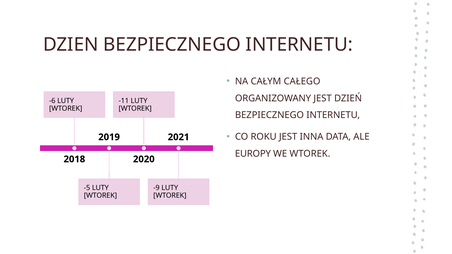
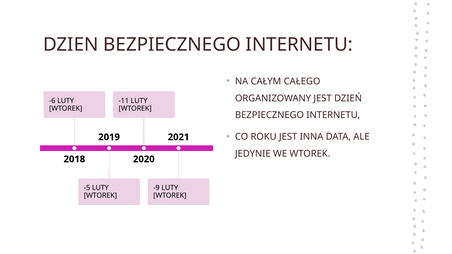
EUROPY: EUROPY -> JEDYNIE (253, 154)
